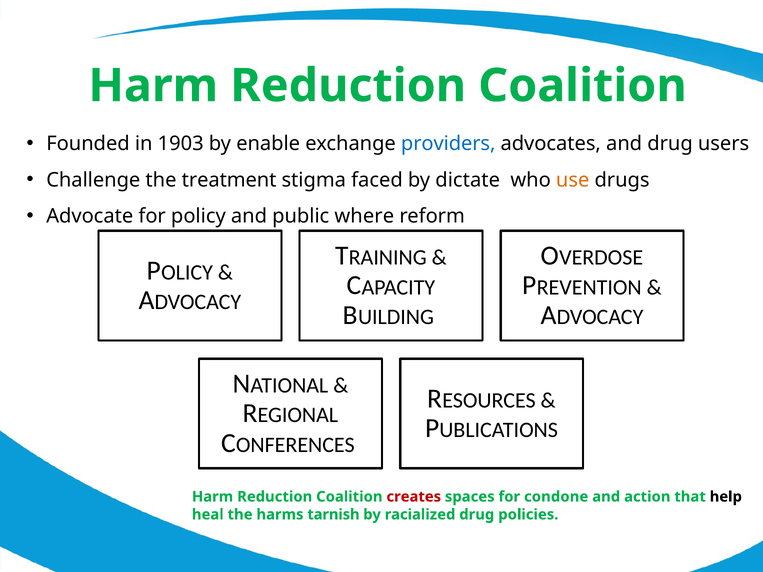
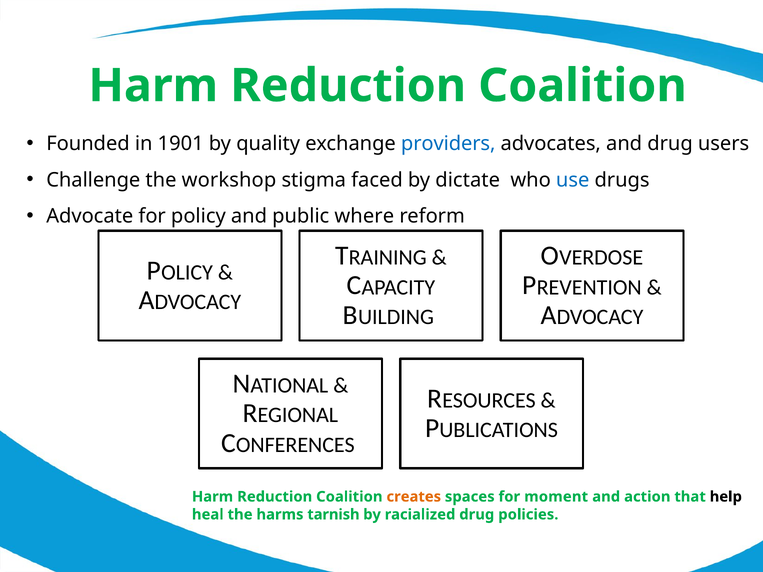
1903: 1903 -> 1901 (181, 144)
enable: enable -> quality (268, 144)
treatment: treatment -> workshop (229, 180)
use colour: orange -> blue (573, 180)
creates colour: red -> orange (414, 497)
condone: condone -> moment (556, 497)
